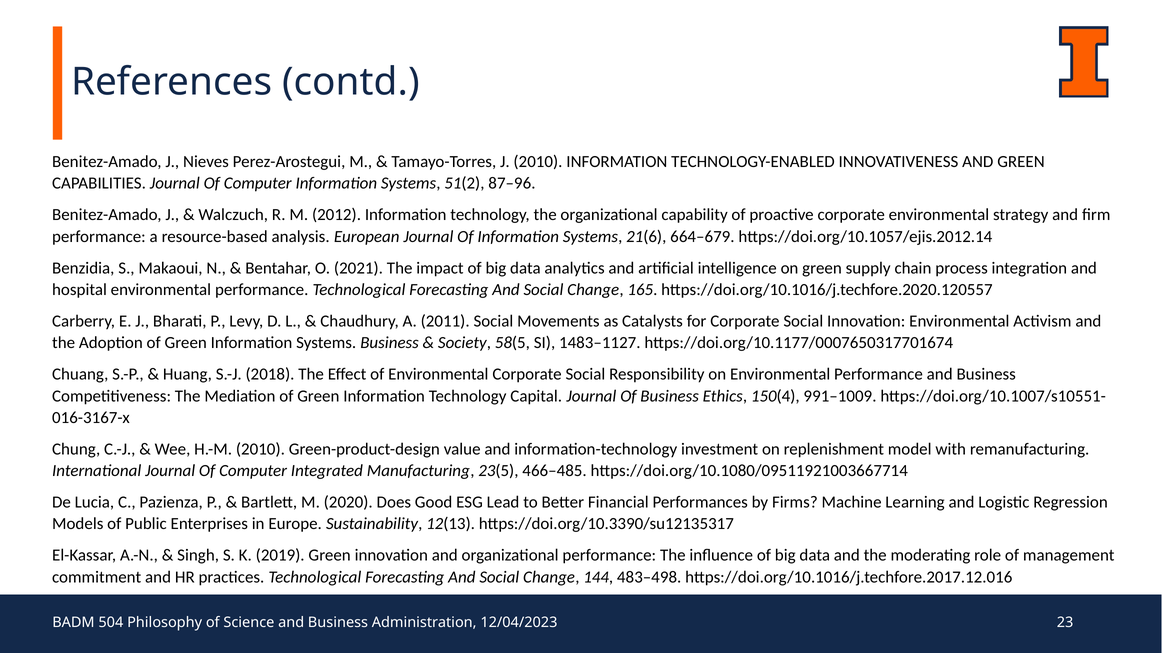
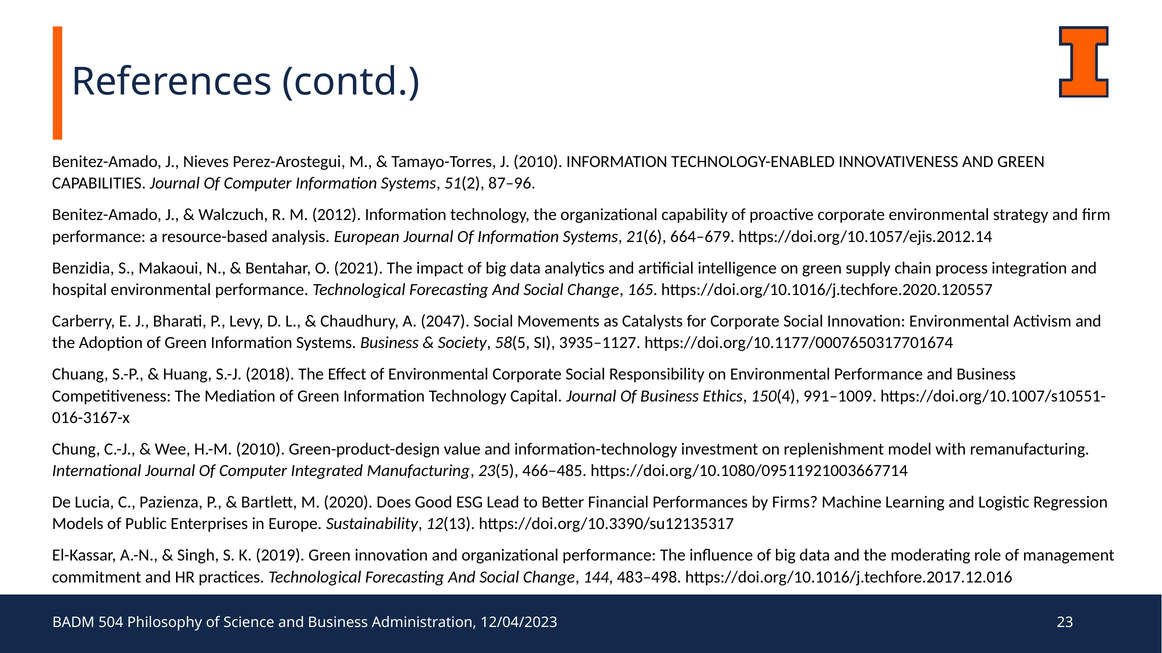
2011: 2011 -> 2047 (445, 321)
1483–1127: 1483–1127 -> 3935–1127 (600, 343)
